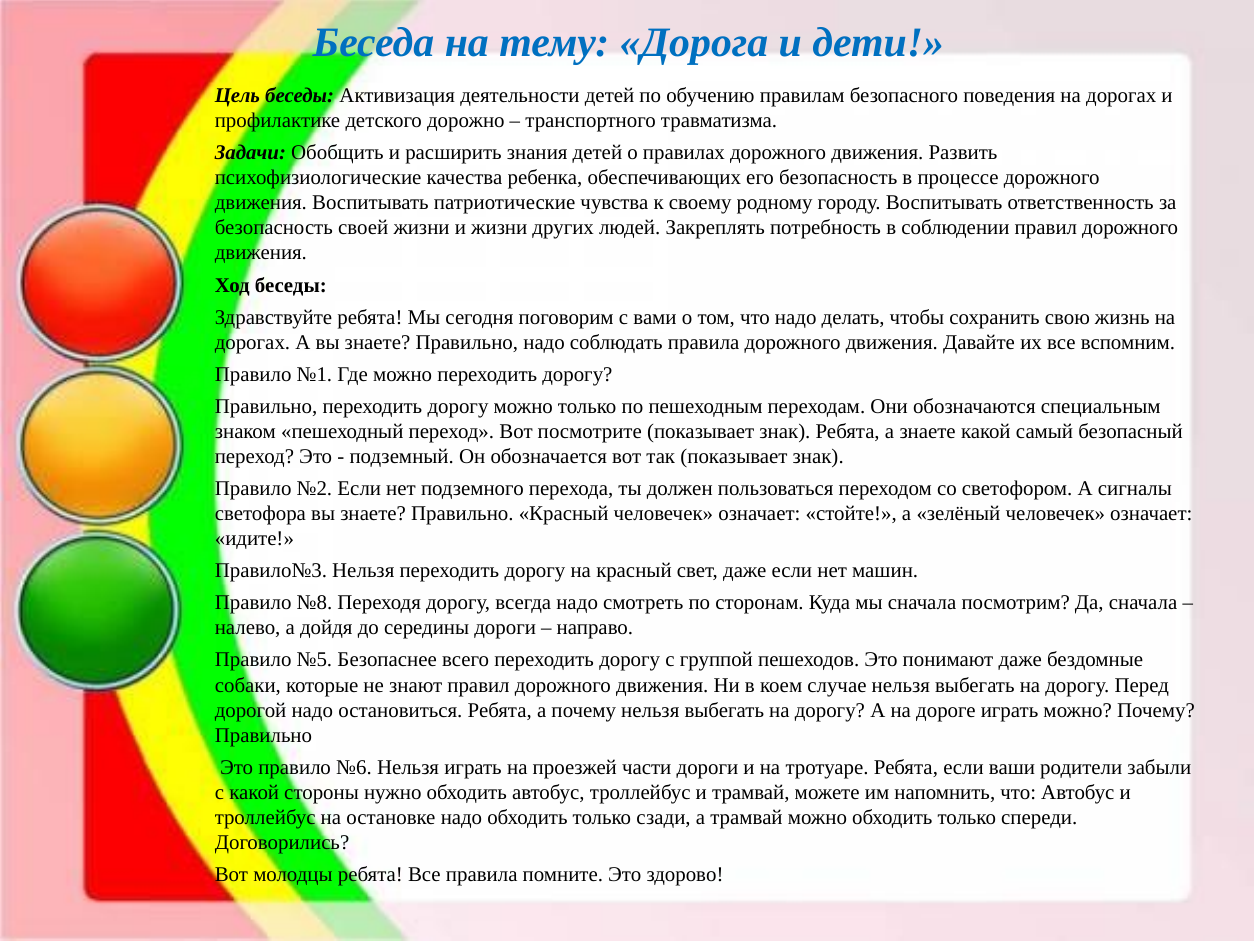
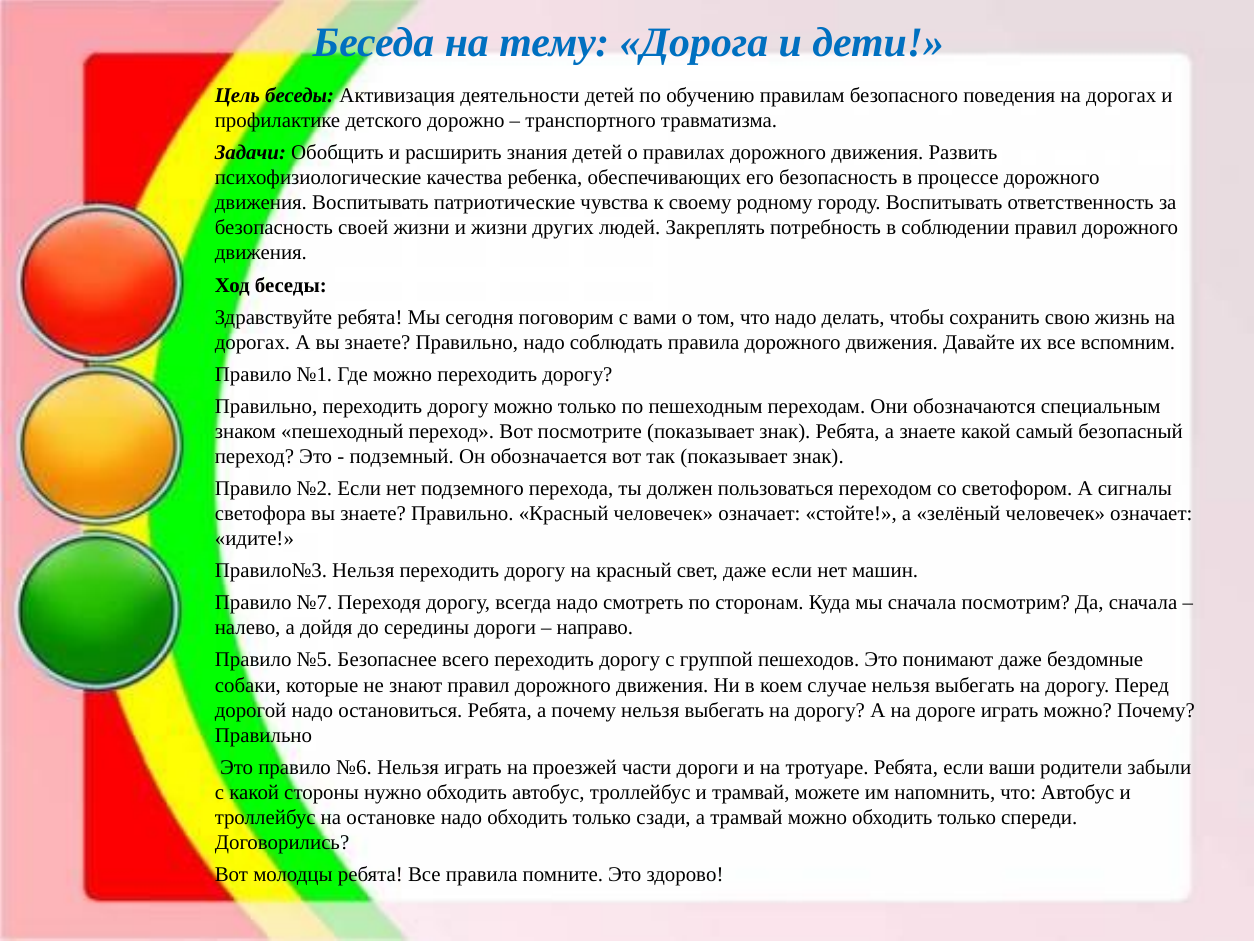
№8: №8 -> №7 (314, 603)
